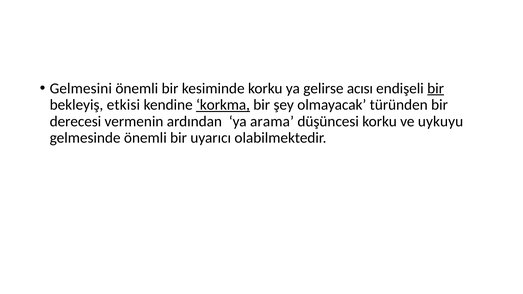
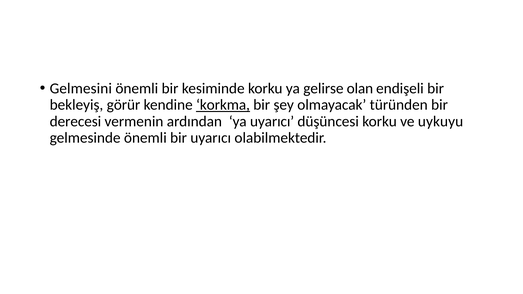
acısı: acısı -> olan (360, 88)
bir underline: present -> none (436, 88)
etkisi: etkisi -> görür (124, 105)
ya arama: arama -> uyarıcı (272, 121)
